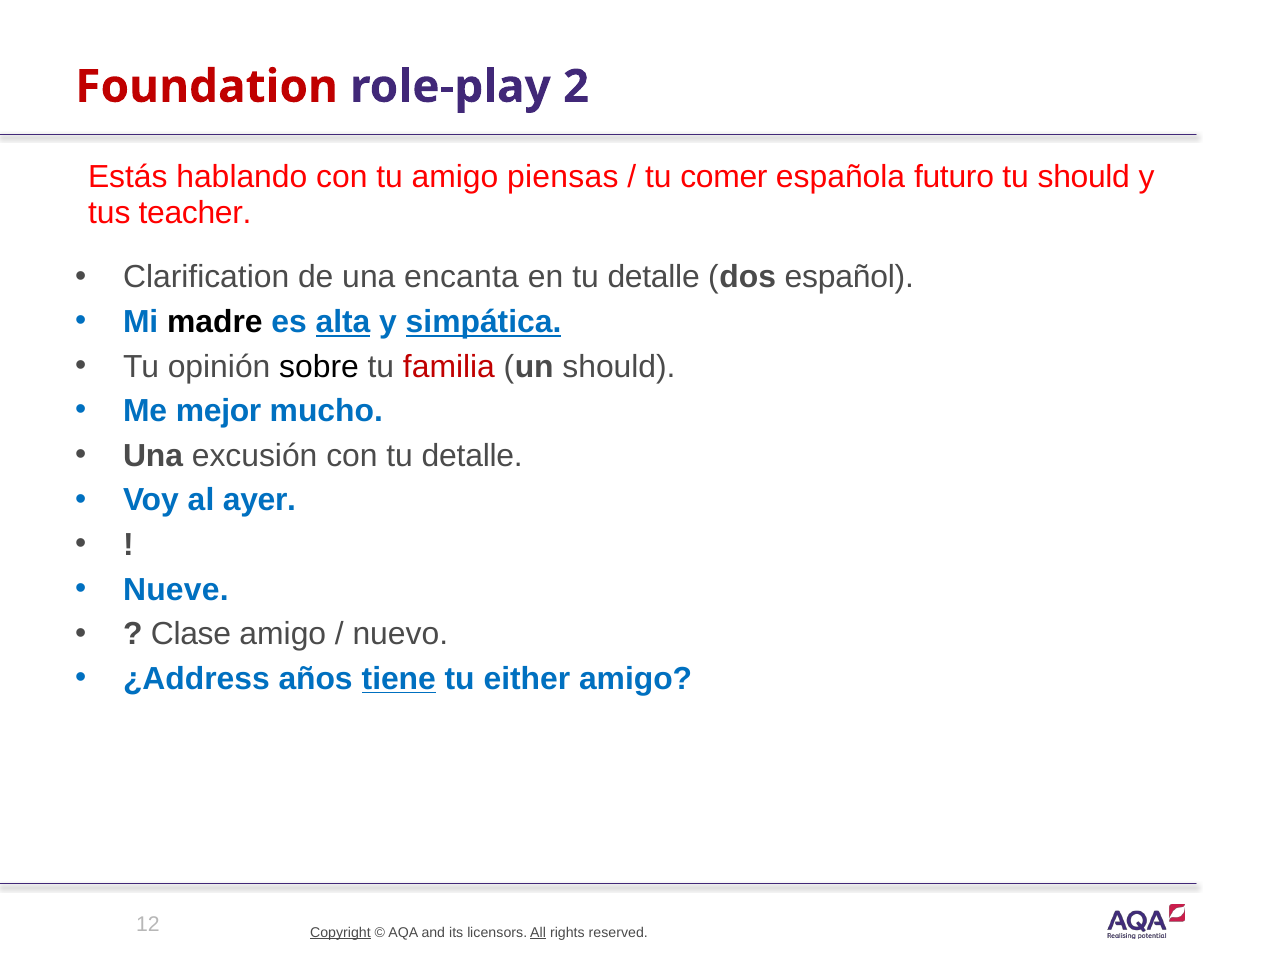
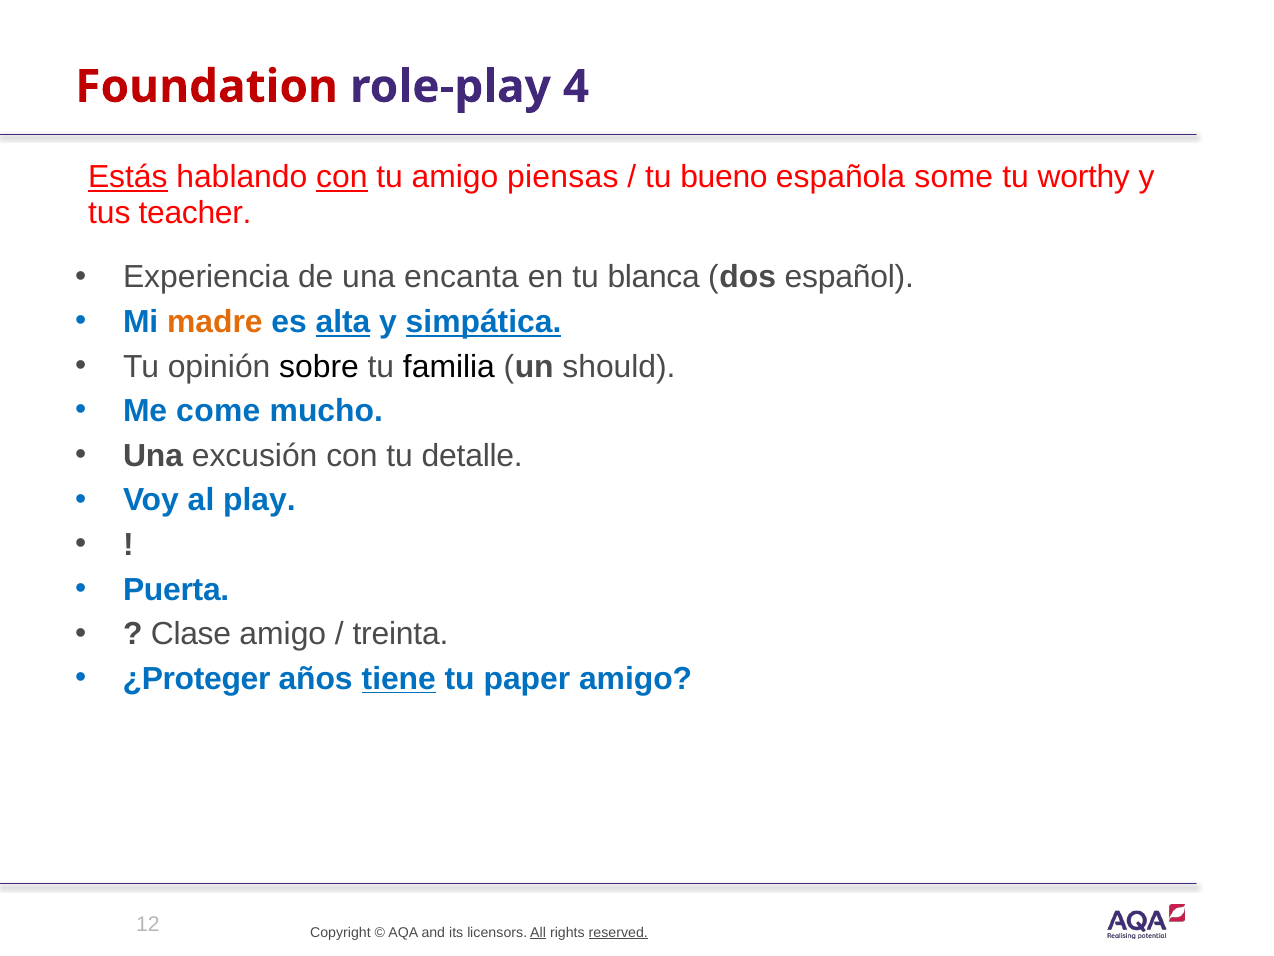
2: 2 -> 4 (576, 87)
Estás underline: none -> present (128, 177)
con underline: none -> present (342, 177)
comer: comer -> bueno (724, 177)
futuro: futuro -> some (954, 177)
tu should: should -> worthy (1084, 177)
Clarification: Clarification -> Experiencia (206, 277)
en tu detalle: detalle -> blanca (654, 277)
madre colour: black -> orange (215, 322)
familia colour: red -> black (449, 366)
mejor: mejor -> come (218, 411)
ayer: ayer -> play (259, 500)
Nueve: Nueve -> Puerta (176, 589)
nuevo: nuevo -> treinta (400, 634)
¿Address: ¿Address -> ¿Proteger (197, 678)
either: either -> paper (527, 678)
Copyright underline: present -> none (340, 932)
reserved underline: none -> present (618, 932)
